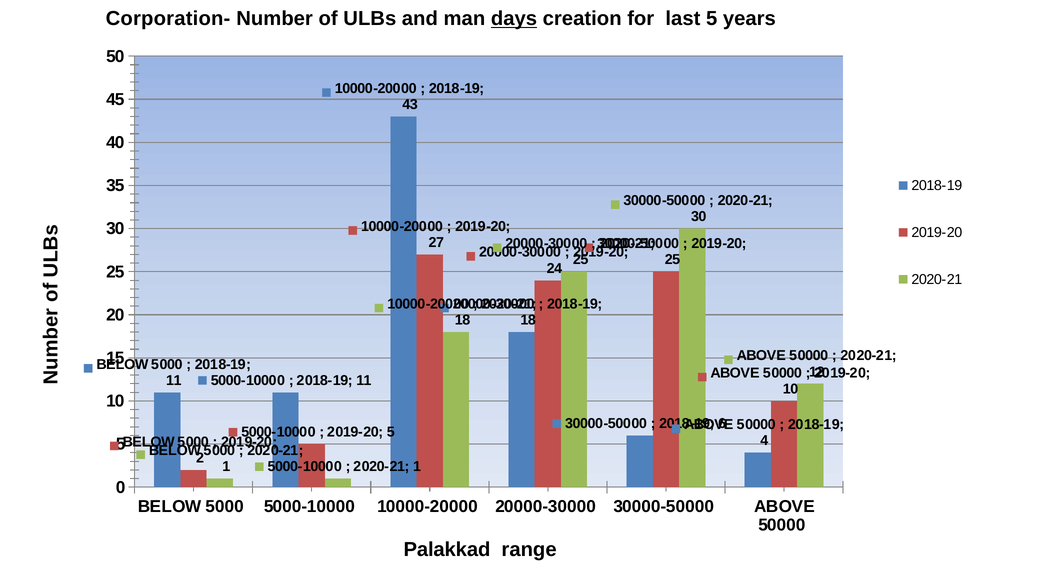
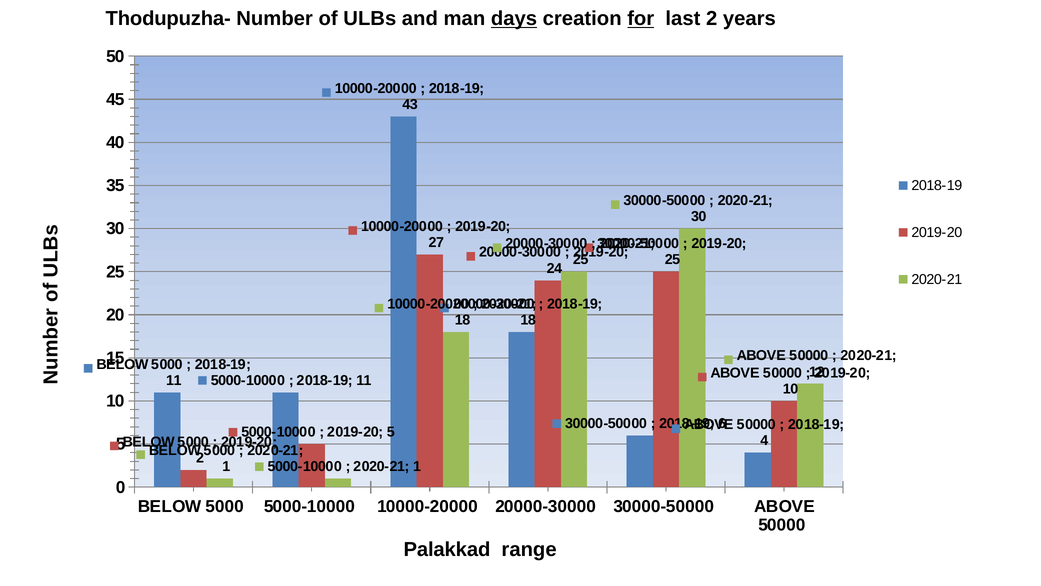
Corporation-: Corporation- -> Thodupuzha- (168, 19)
for underline: none -> present (641, 19)
last 5: 5 -> 2 (712, 19)
